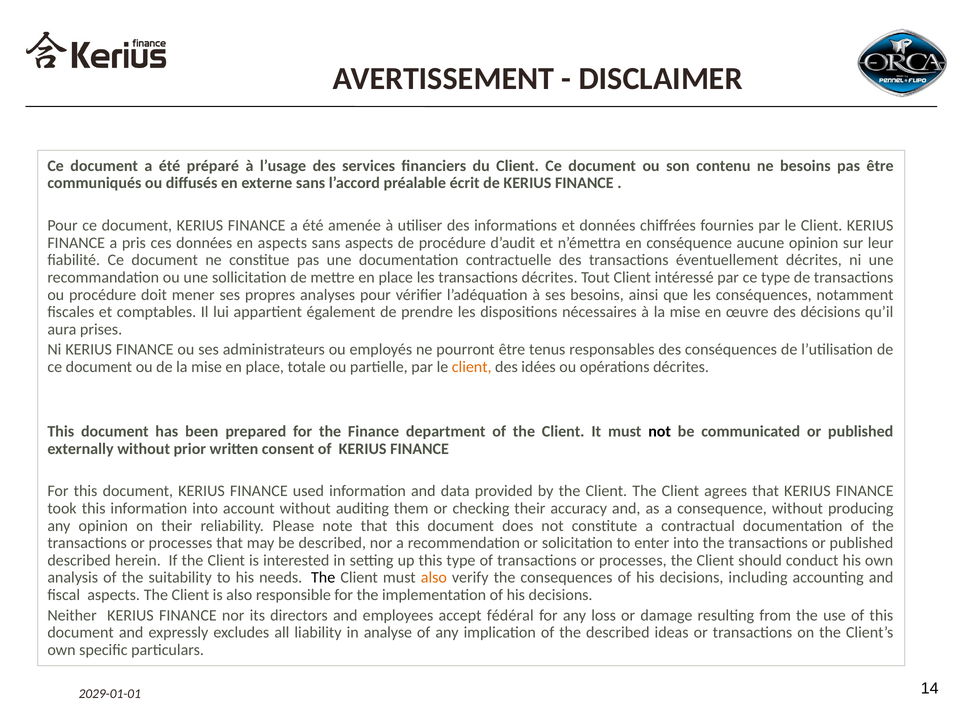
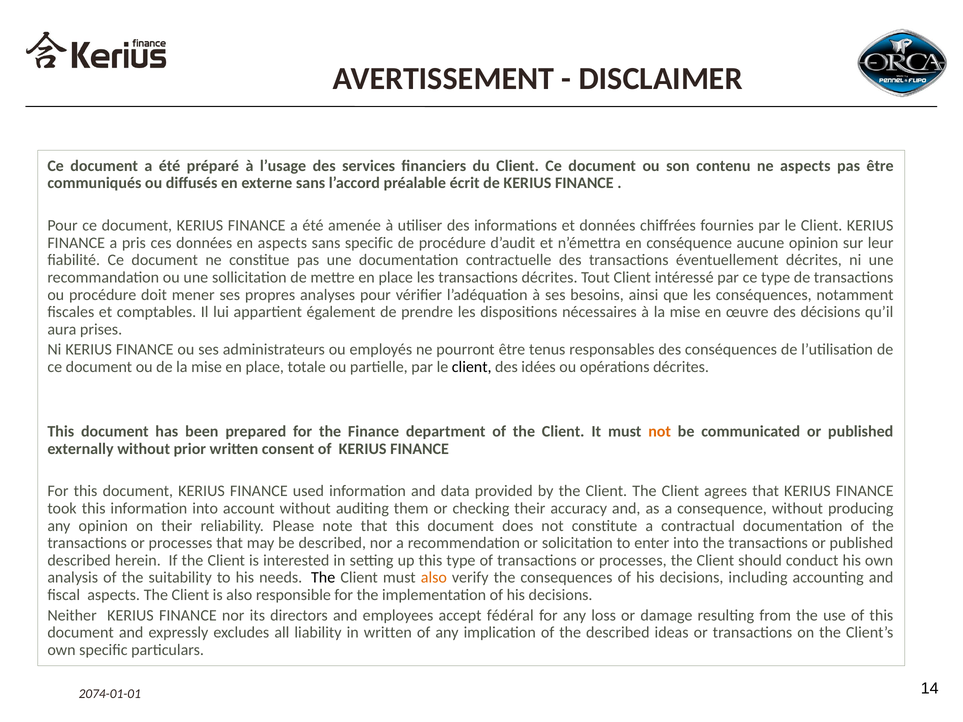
ne besoins: besoins -> aspects (805, 166)
sans aspects: aspects -> specific (369, 243)
client colour: orange -> black (472, 367)
not colour: black -> orange (660, 432)
in analyse: analyse -> written (388, 633)
2029-01-01: 2029-01-01 -> 2074-01-01 (110, 694)
